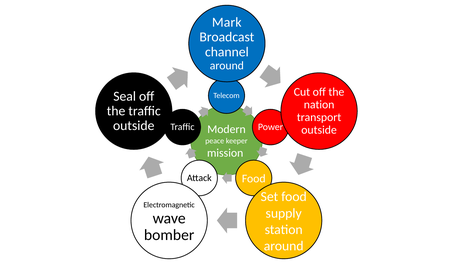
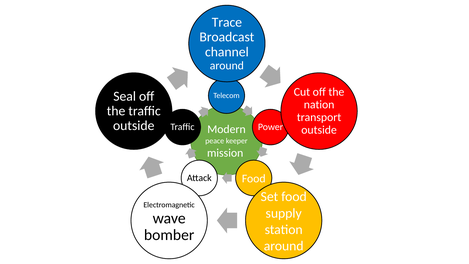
Mark: Mark -> Trace (227, 22)
